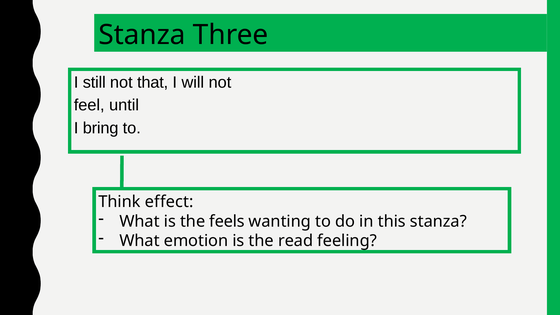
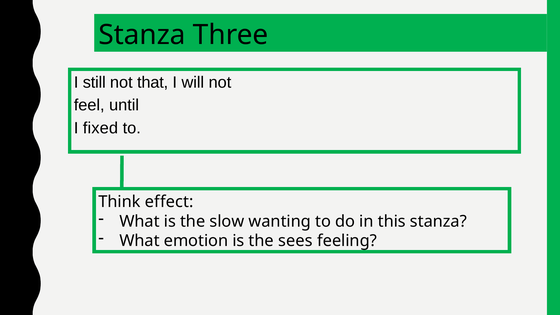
bring: bring -> fixed (100, 128)
feels: feels -> slow (227, 221)
read: read -> sees (295, 241)
